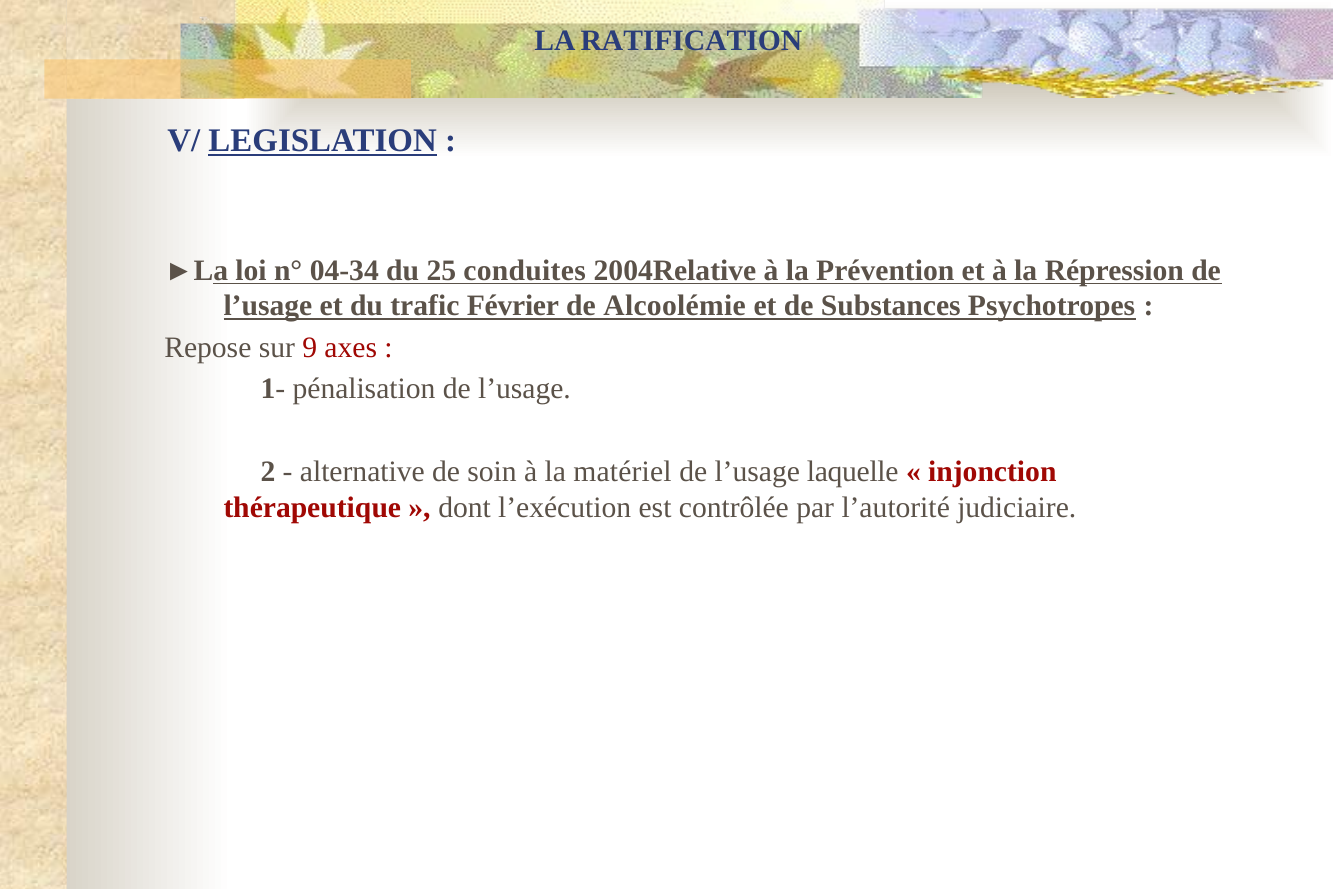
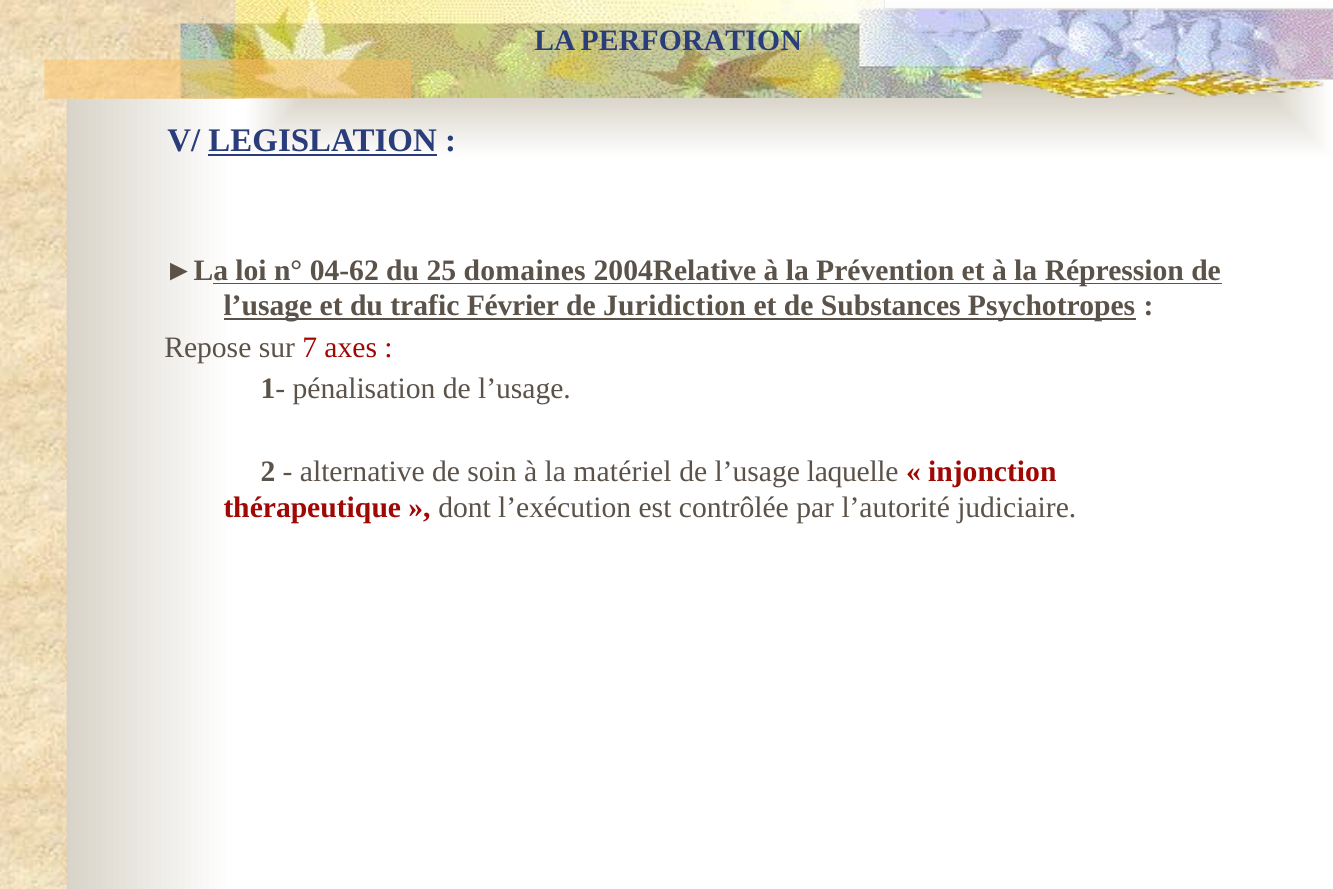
RATIFICATION: RATIFICATION -> PERFORATION (691, 41)
04-34: 04-34 -> 04-62 (344, 270)
conduites: conduites -> domaines (525, 270)
Alcoolémie: Alcoolémie -> Juridiction (674, 306)
9: 9 -> 7 (310, 347)
